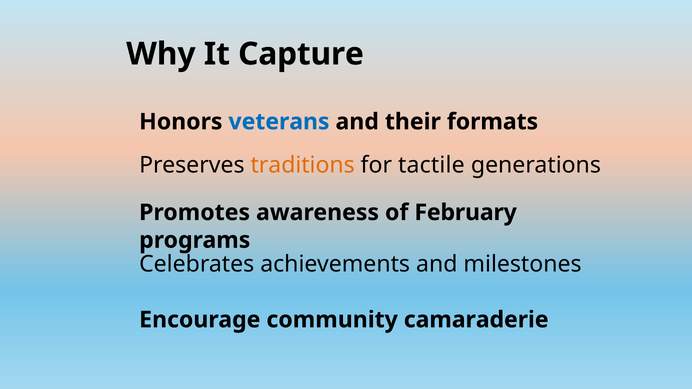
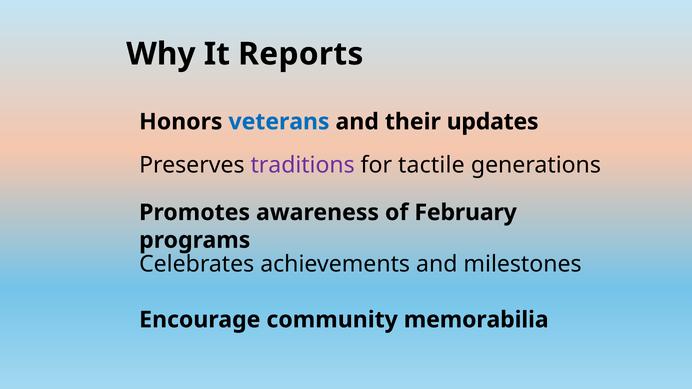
Capture: Capture -> Reports (301, 54)
formats: formats -> updates (493, 122)
traditions colour: orange -> purple (303, 165)
camaraderie: camaraderie -> memorabilia (476, 320)
